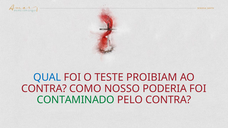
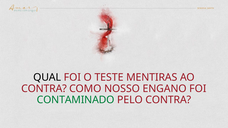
QUAL colour: blue -> black (47, 77)
PROIBIAM: PROIBIAM -> MENTIRAS (152, 77)
PODERIA: PODERIA -> ENGANO (165, 89)
